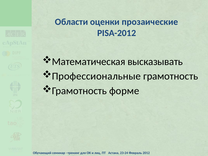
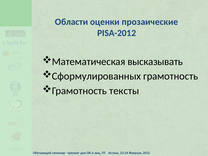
Профессиональные: Профессиональные -> Сформулированных (96, 76)
форме: форме -> тексты (124, 91)
